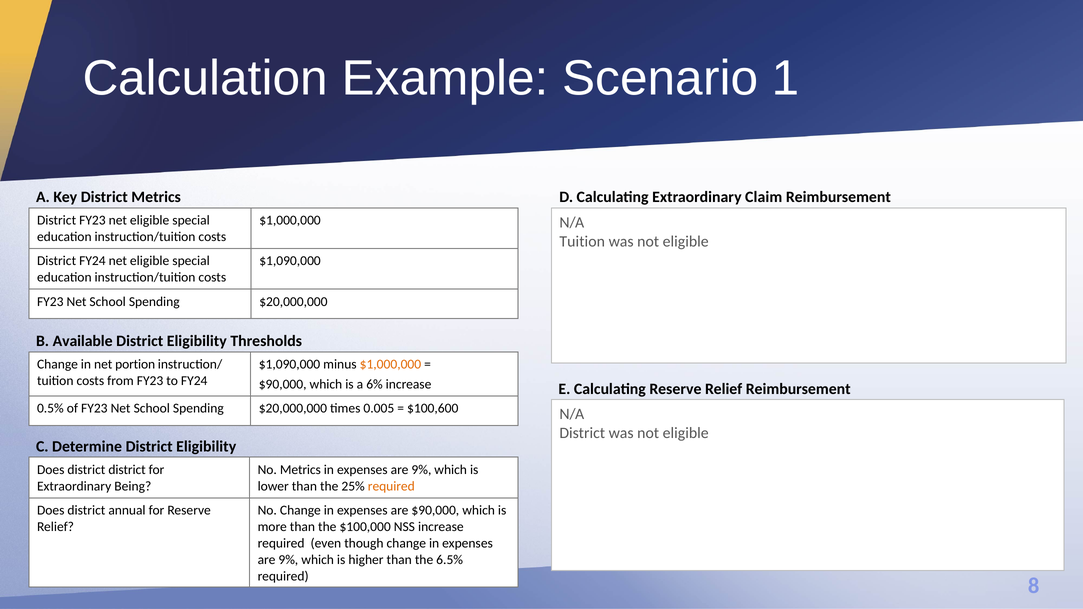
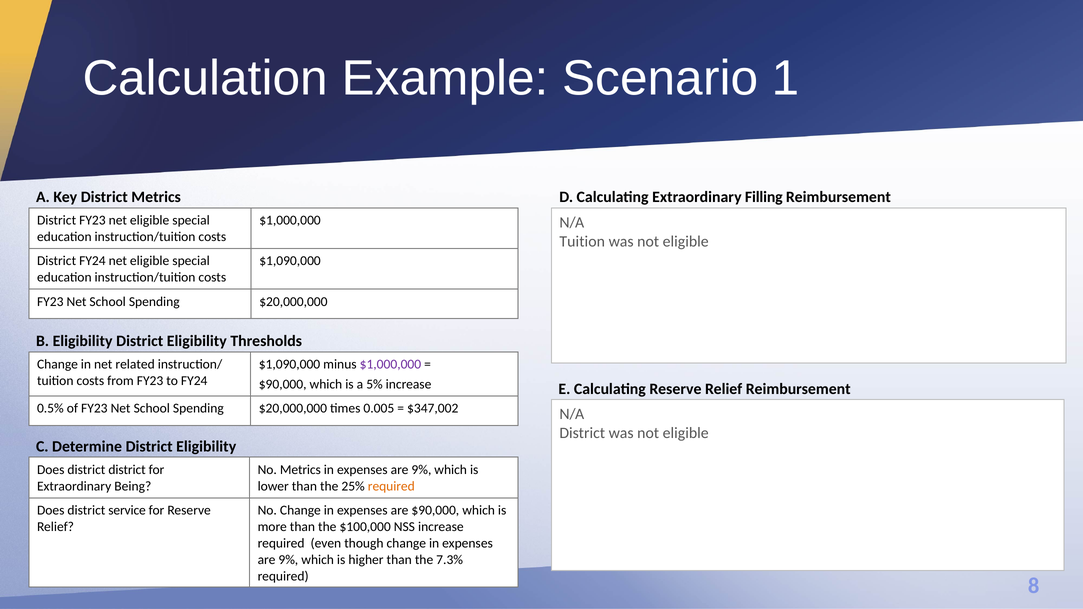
Claim: Claim -> Filling (764, 197)
B Available: Available -> Eligibility (83, 341)
portion: portion -> related (135, 364)
$1,000,000 colour: orange -> purple (390, 364)
6%: 6% -> 5% (374, 384)
$100,600: $100,600 -> $347,002 (433, 408)
annual: annual -> service (127, 510)
6.5%: 6.5% -> 7.3% (450, 560)
